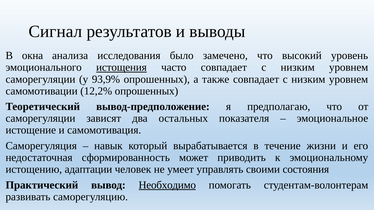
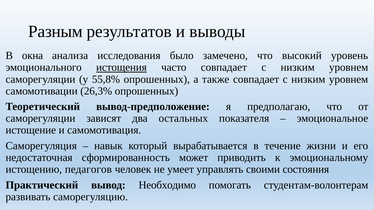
Сигнал: Сигнал -> Разным (55, 31)
93,9%: 93,9% -> 55,8% (106, 79)
12,2%: 12,2% -> 26,3% (96, 91)
адаптации: адаптации -> педагогов (88, 170)
Необходимо underline: present -> none (167, 185)
